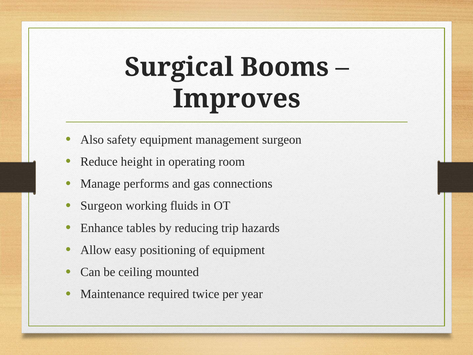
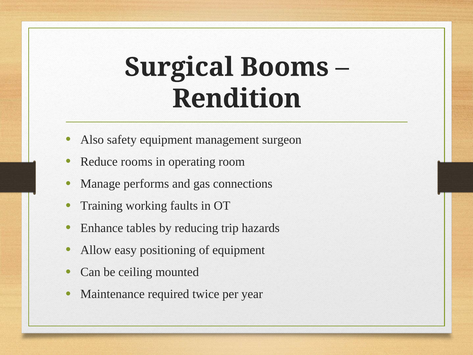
Improves: Improves -> Rendition (237, 99)
height: height -> rooms (137, 162)
Surgeon: Surgeon -> Training (102, 206)
fluids: fluids -> faults (184, 206)
